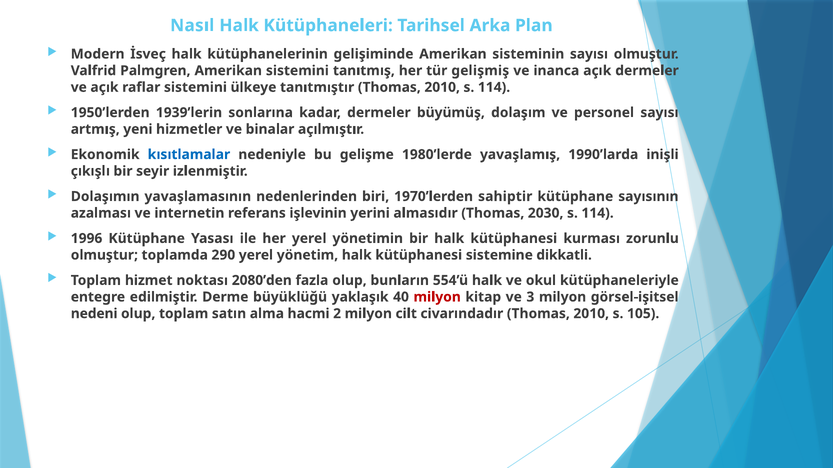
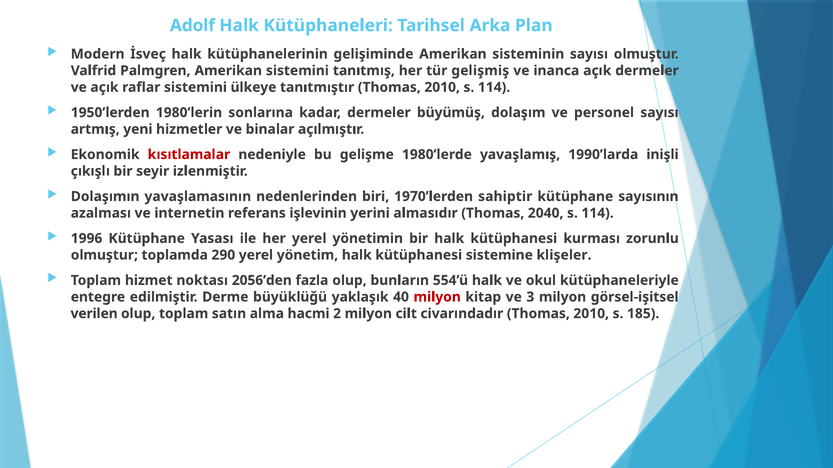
Nasıl: Nasıl -> Adolf (192, 26)
1939’lerin: 1939’lerin -> 1980’lerin (189, 113)
kısıtlamalar colour: blue -> red (189, 155)
2030: 2030 -> 2040 (546, 213)
dikkatli: dikkatli -> klişeler (564, 255)
2080’den: 2080’den -> 2056’den (262, 281)
nedeni: nedeni -> verilen (94, 314)
105: 105 -> 185 (643, 314)
